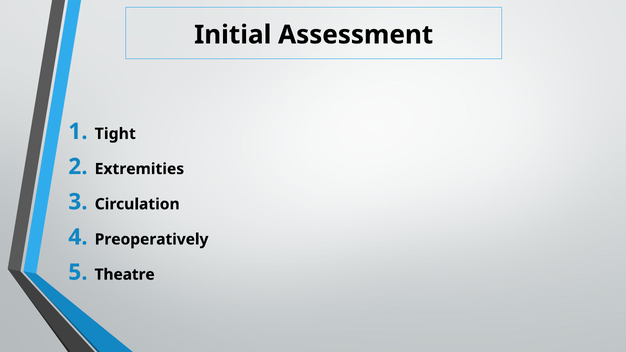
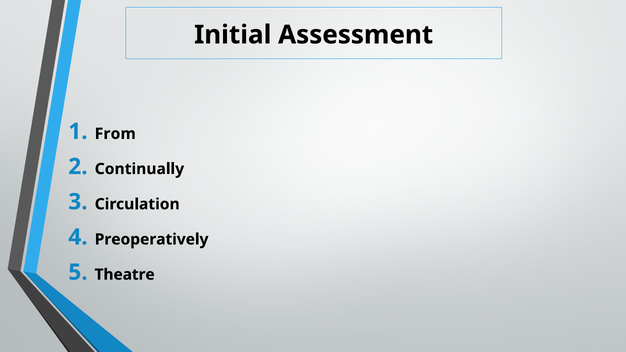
Tight: Tight -> From (115, 134)
Extremities: Extremities -> Continually (139, 169)
